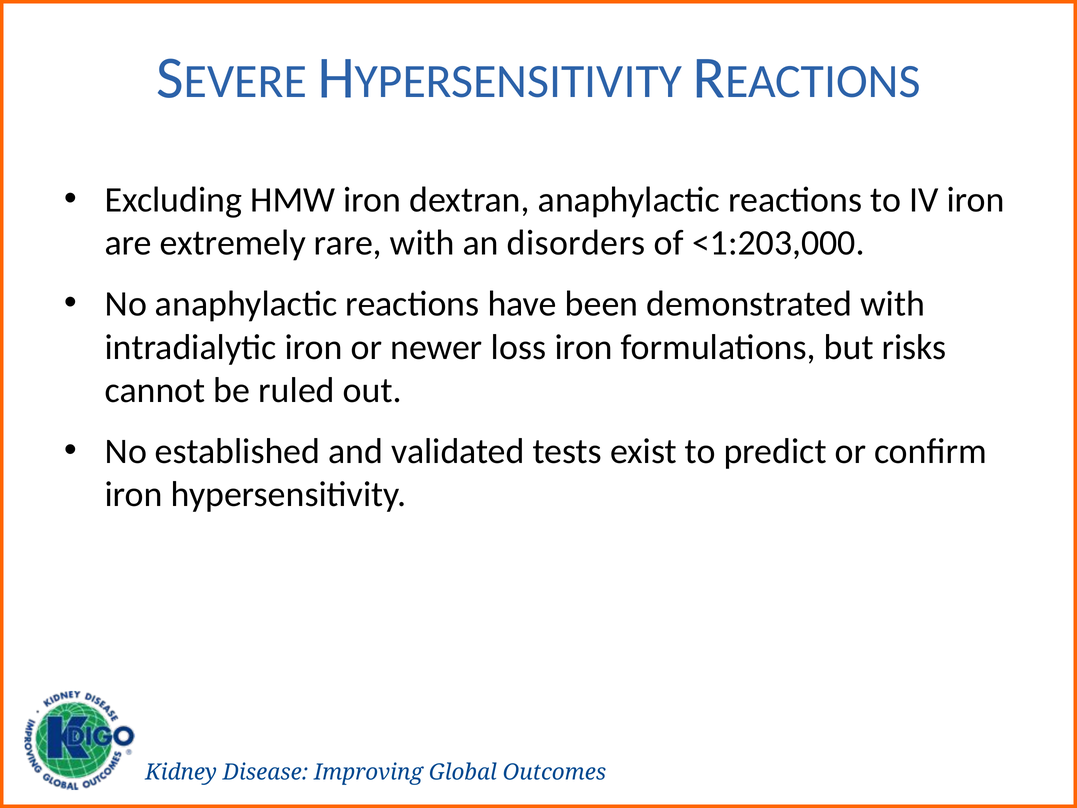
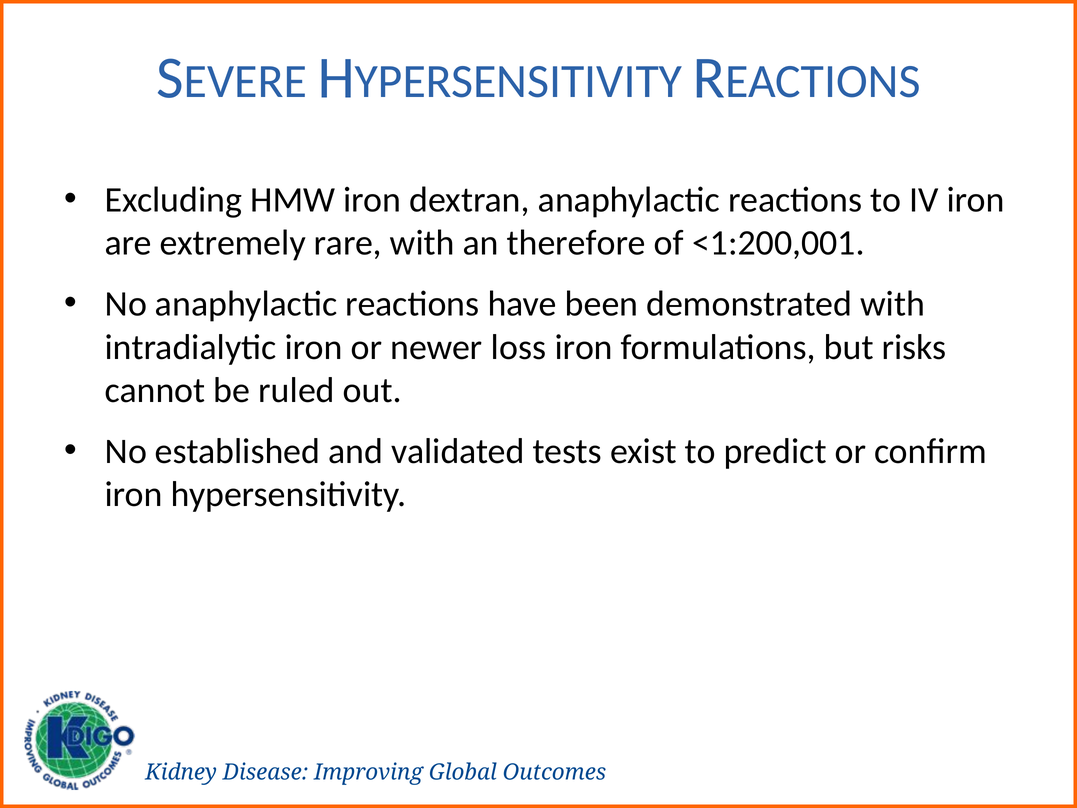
disorders: disorders -> therefore (576, 243)
<1:203,000: <1:203,000 -> <1:200,001 (778, 243)
